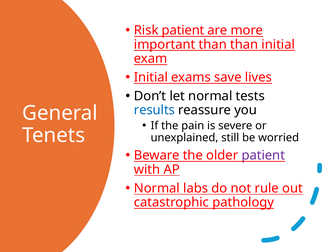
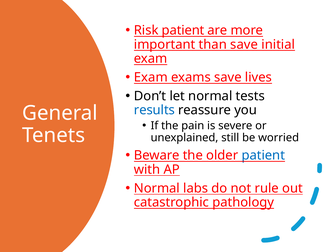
than than: than -> save (244, 44)
Initial: Initial -> Exam (151, 77)
patient colour: purple -> blue (263, 155)
